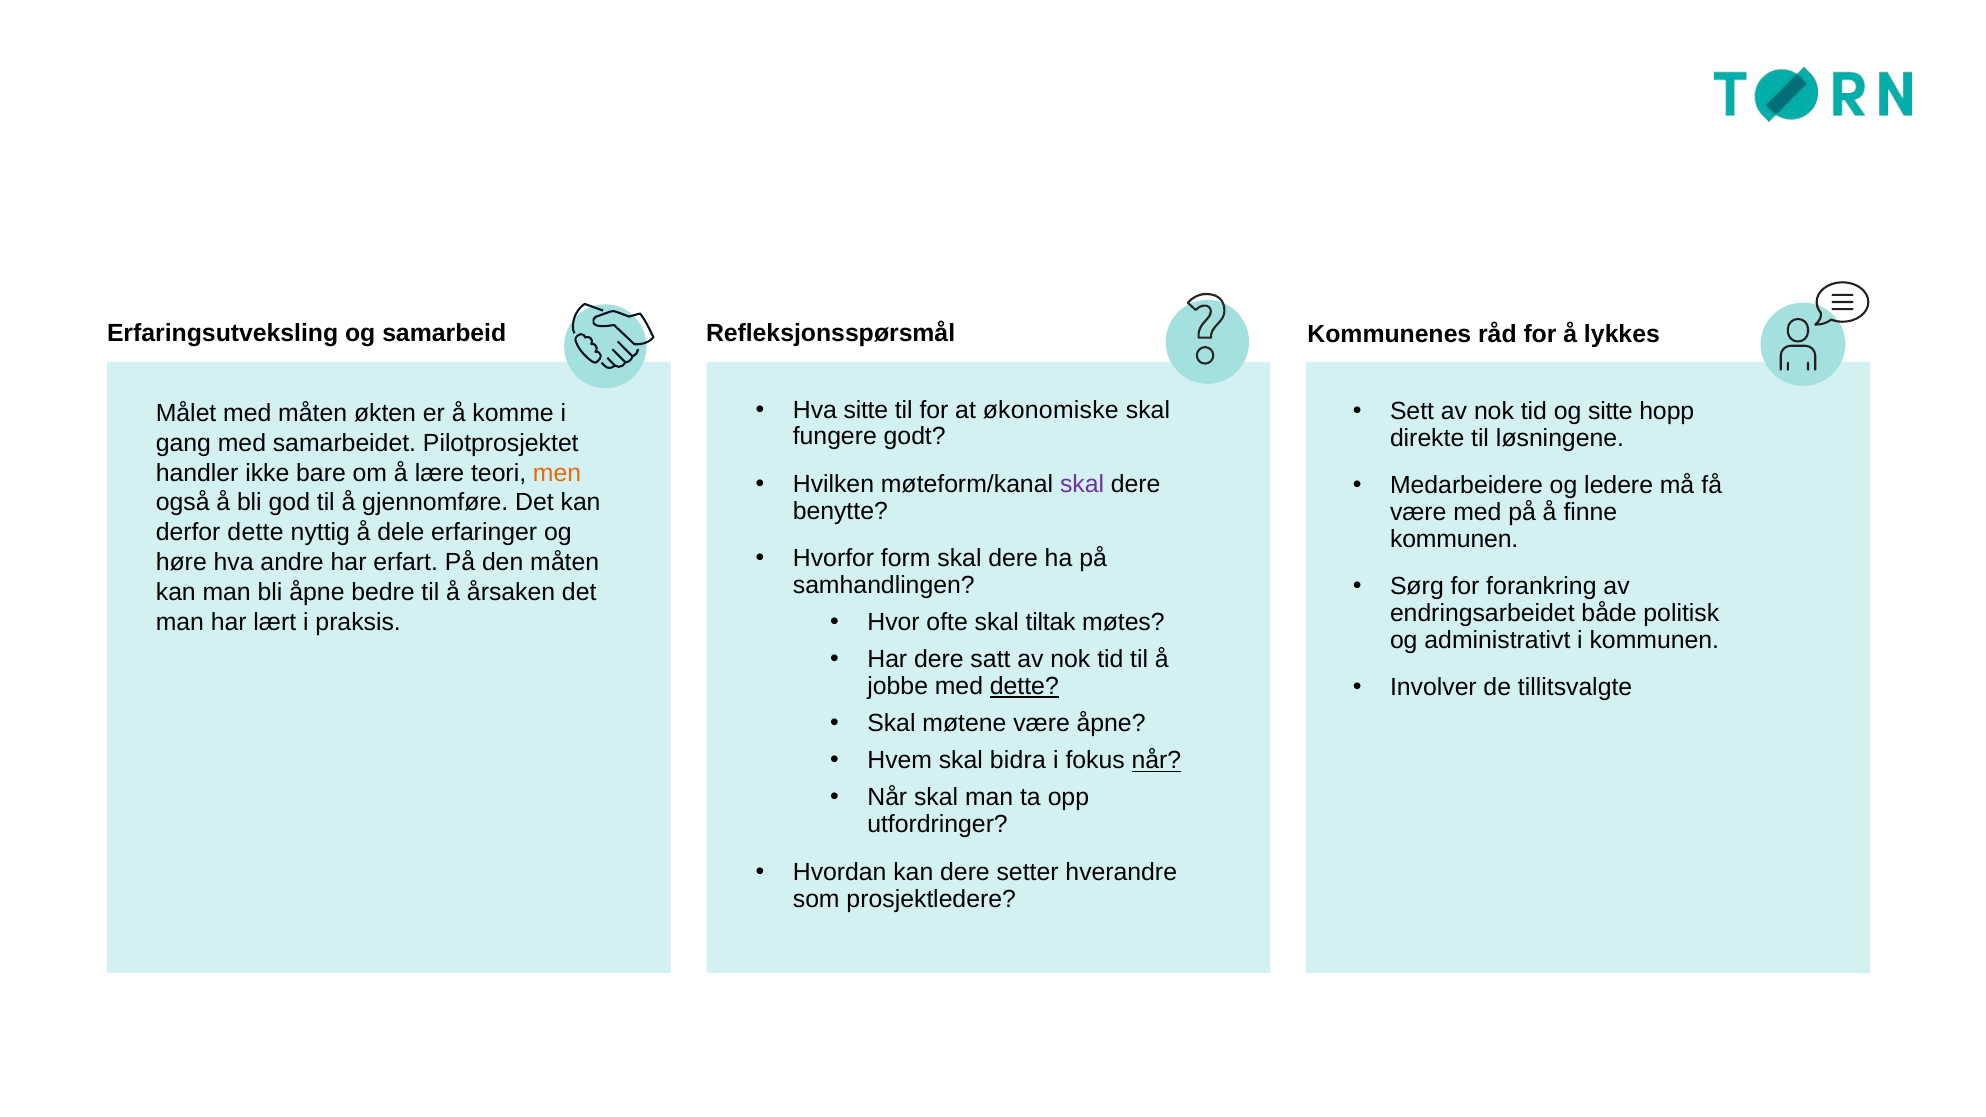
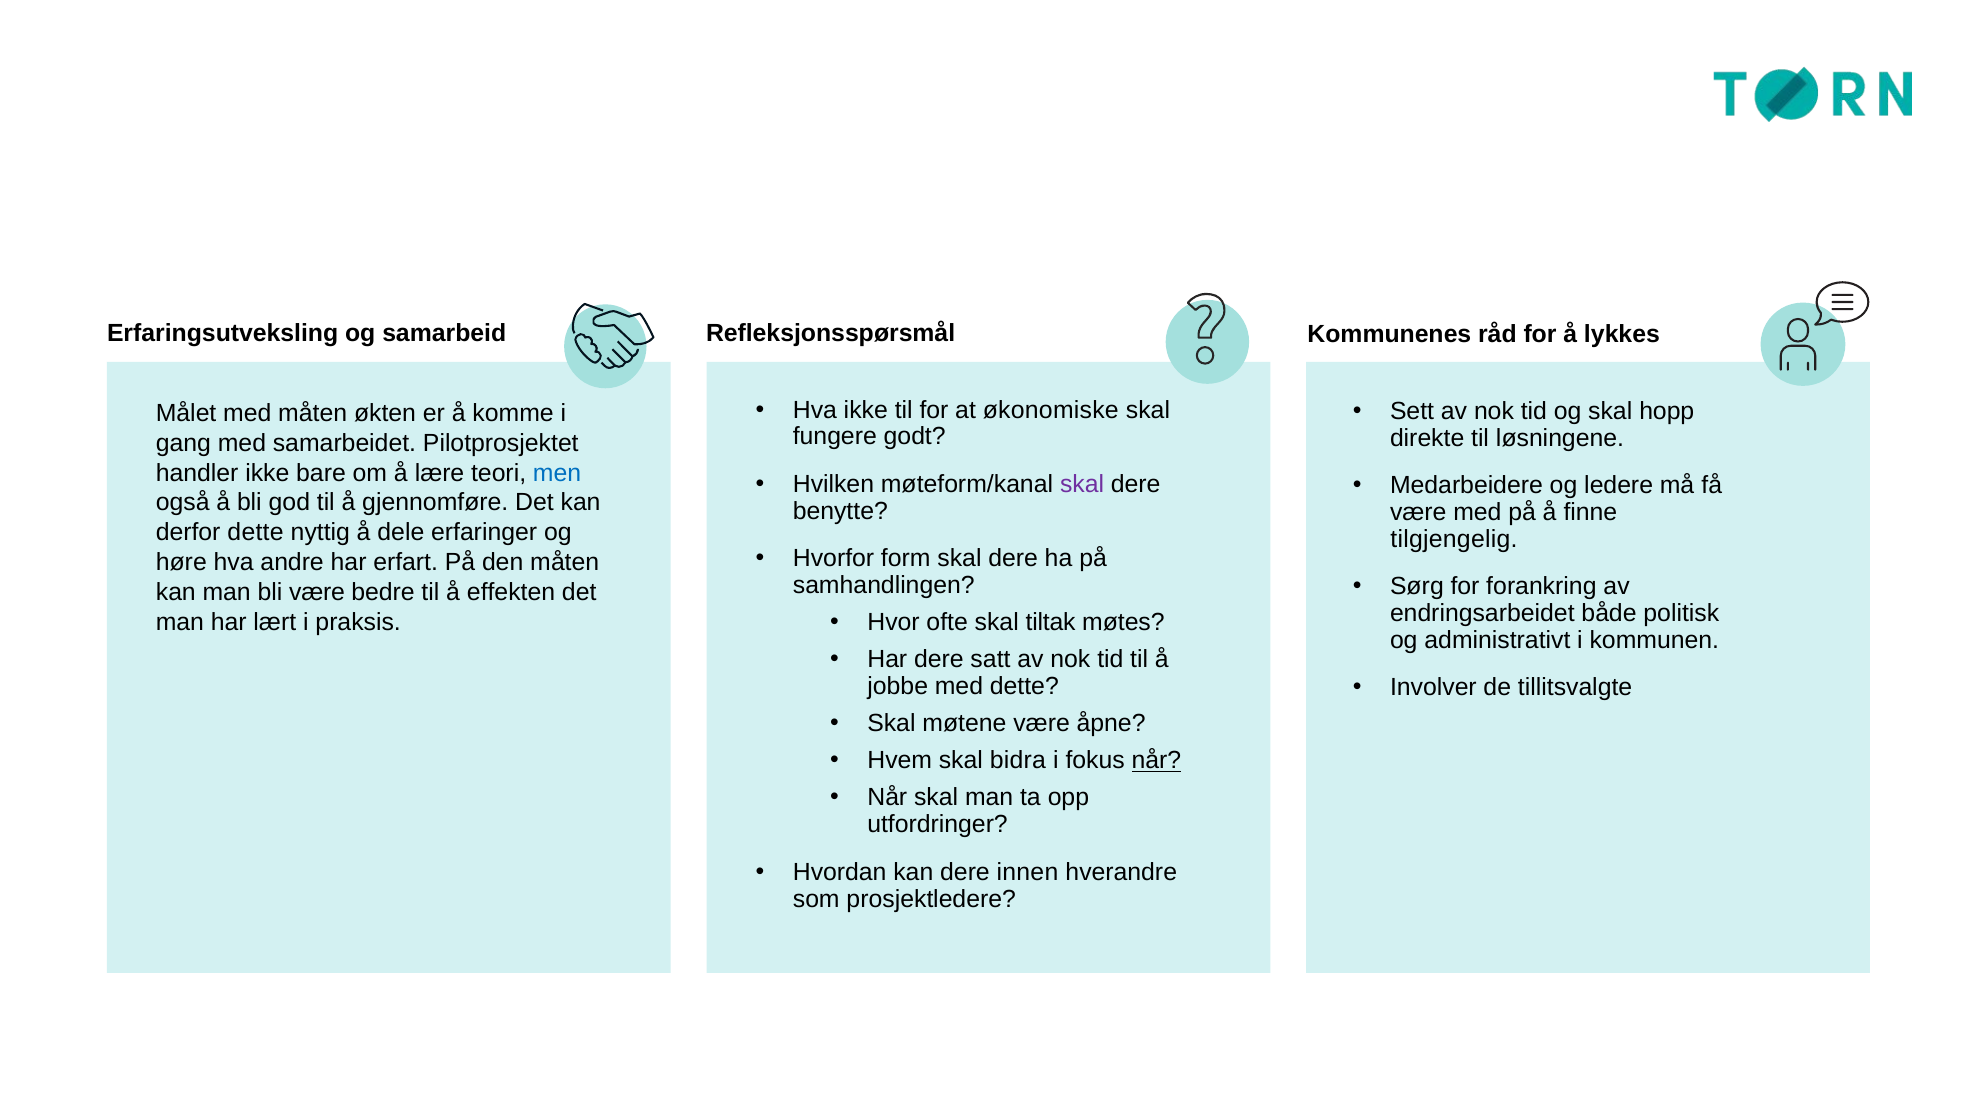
Hva sitte: sitte -> ikke (866, 410)
og sitte: sitte -> skal (1610, 411)
men colour: orange -> blue (557, 473)
kommunen: kommunen -> tilgjengelig (1454, 539)
bli åpne: åpne -> være (317, 592)
årsaken: årsaken -> effekten (511, 592)
dette underline: present -> none (1024, 686)
setter: setter -> innen (1027, 872)
